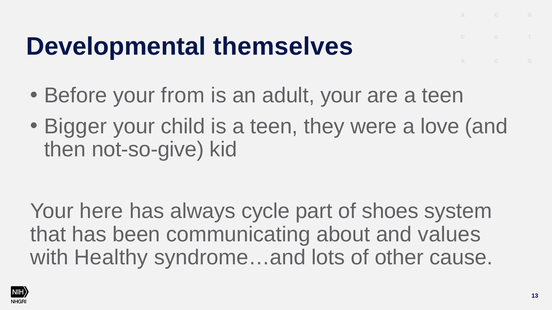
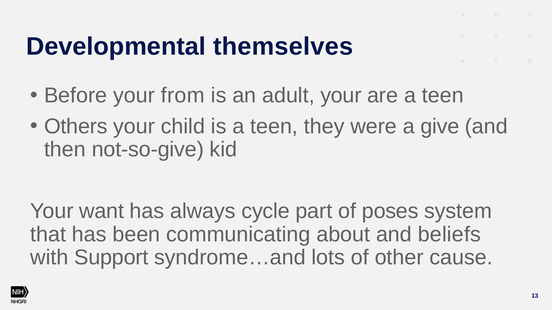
Bigger: Bigger -> Others (76, 127)
love: love -> give (440, 127)
here: here -> want (102, 211)
shoes: shoes -> poses (390, 211)
values: values -> beliefs (449, 235)
Healthy: Healthy -> Support (111, 258)
